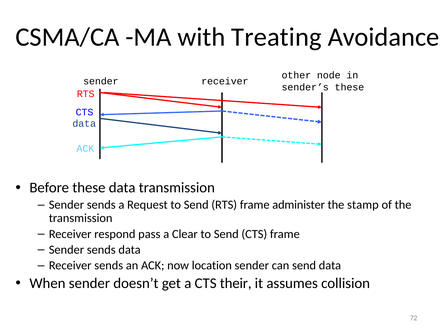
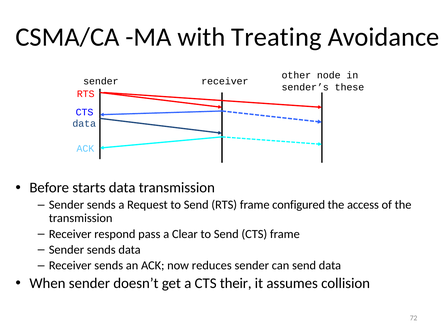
Before these: these -> starts (89, 188)
administer: administer -> configured (299, 205)
stamp: stamp -> access (363, 205)
location: location -> reduces (212, 266)
